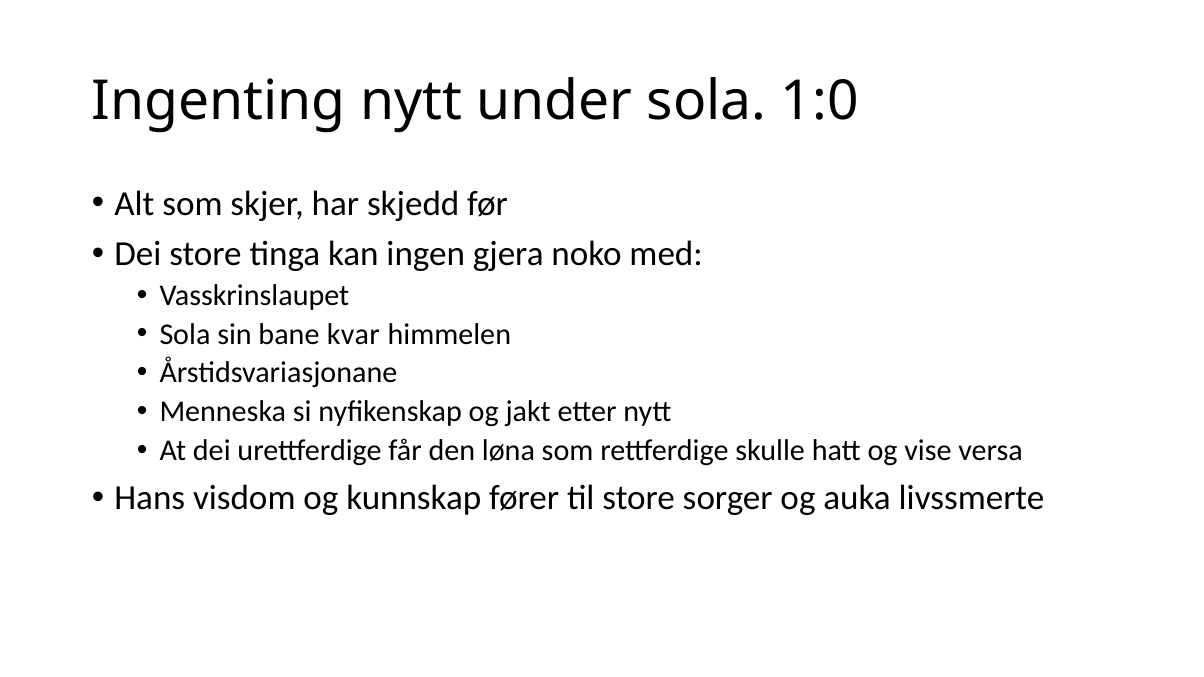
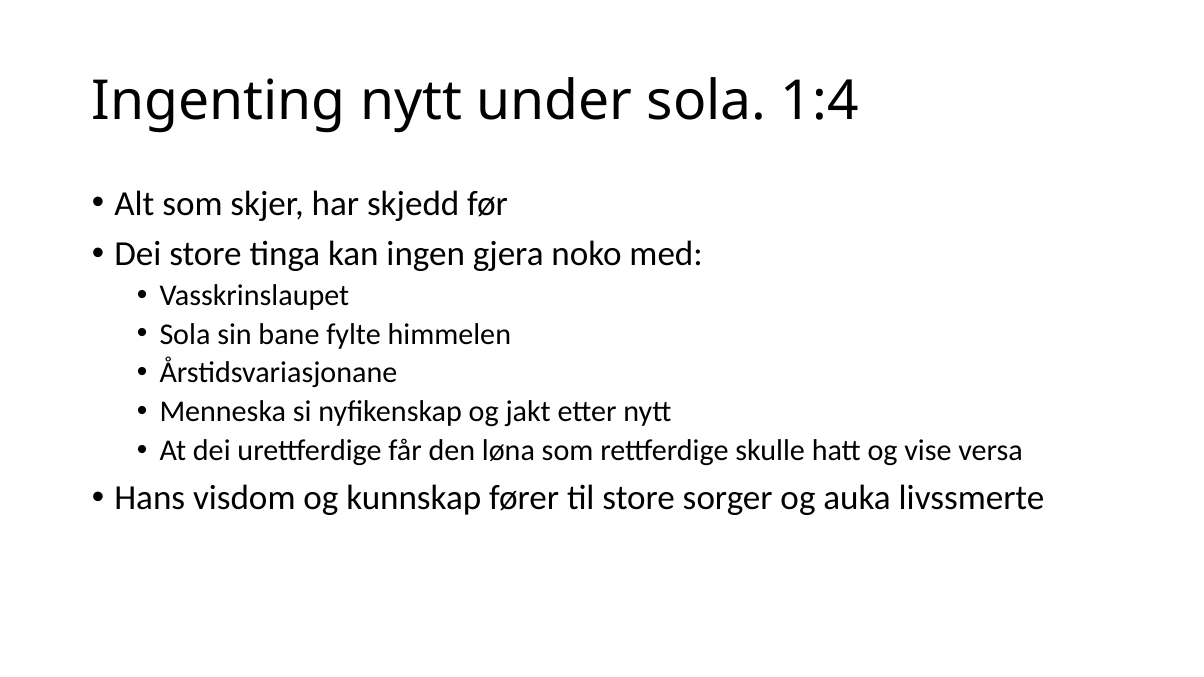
1:0: 1:0 -> 1:4 (820, 101)
kvar: kvar -> fylte (354, 334)
